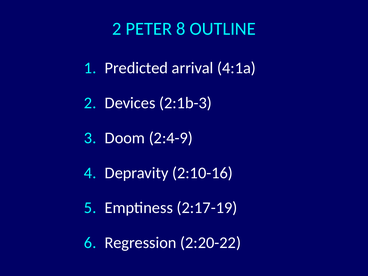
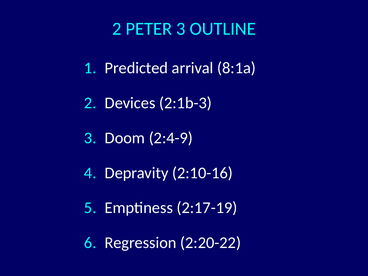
PETER 8: 8 -> 3 (181, 29)
4:1a: 4:1a -> 8:1a (236, 68)
